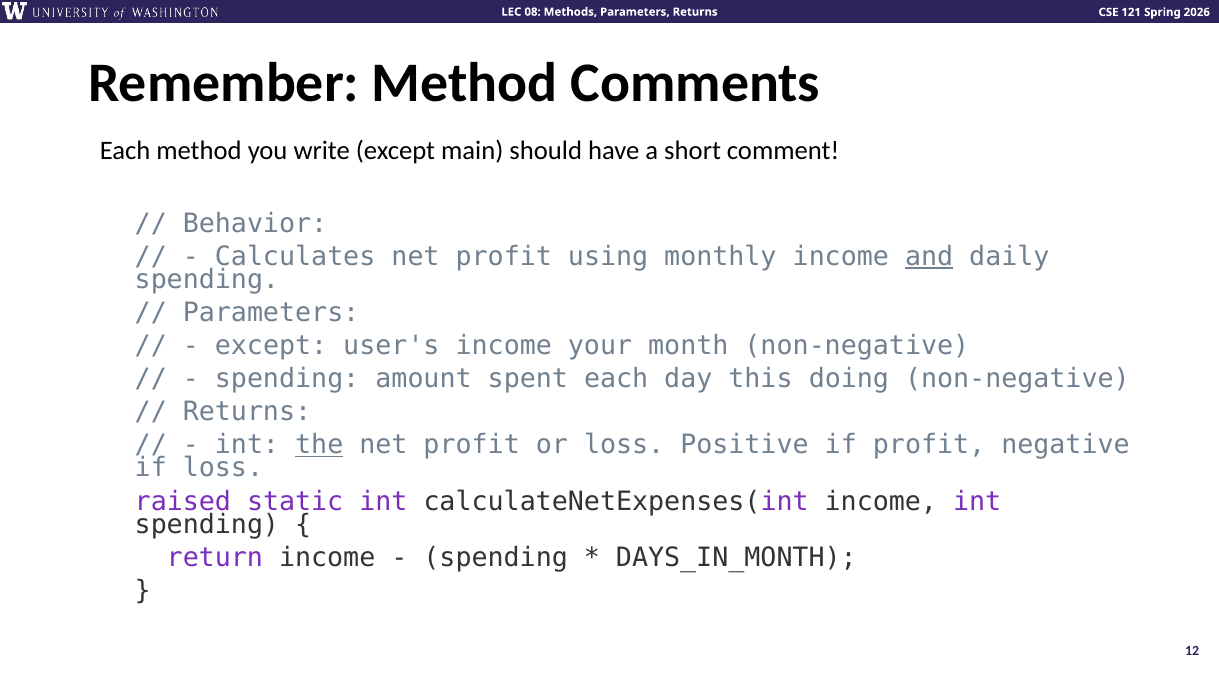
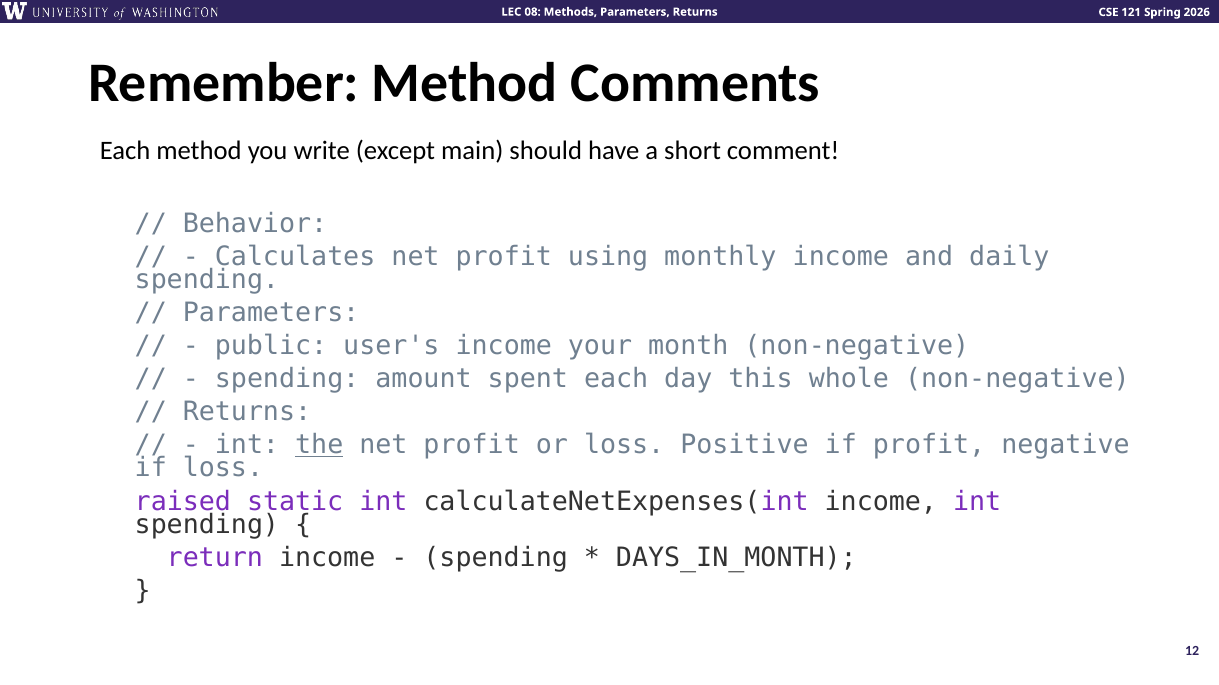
and underline: present -> none (929, 257)
except: except -> public (271, 346)
doing: doing -> whole (849, 379)
